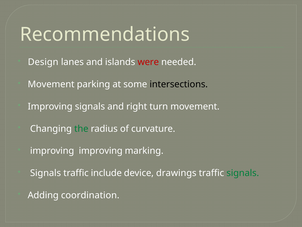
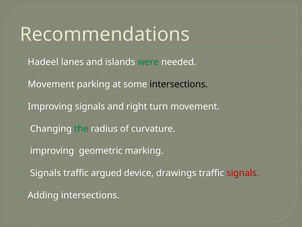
Design: Design -> Hadeel (43, 62)
were colour: red -> green (148, 62)
improving improving: improving -> geometric (101, 151)
include: include -> argued (106, 173)
signals colour: green -> red (243, 173)
Adding coordination: coordination -> intersections (90, 195)
